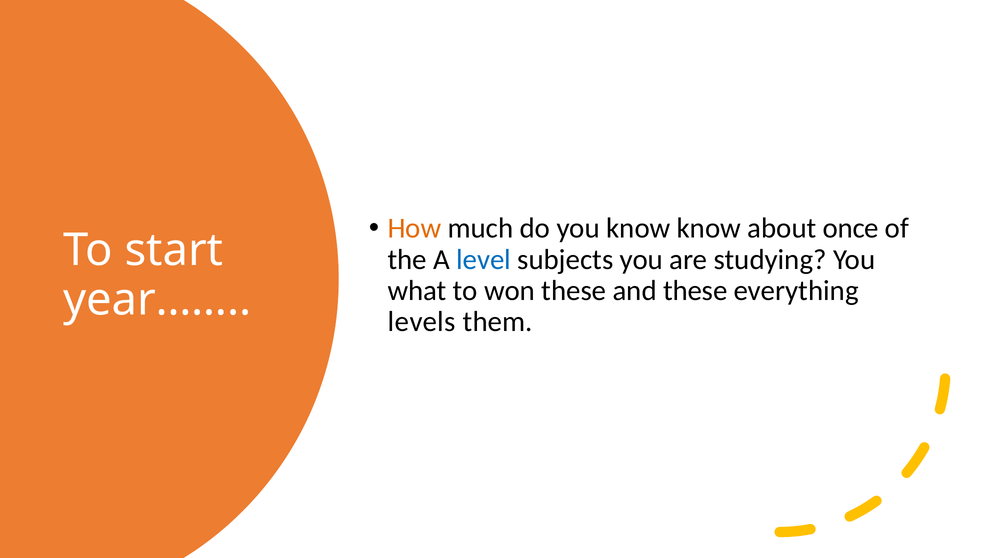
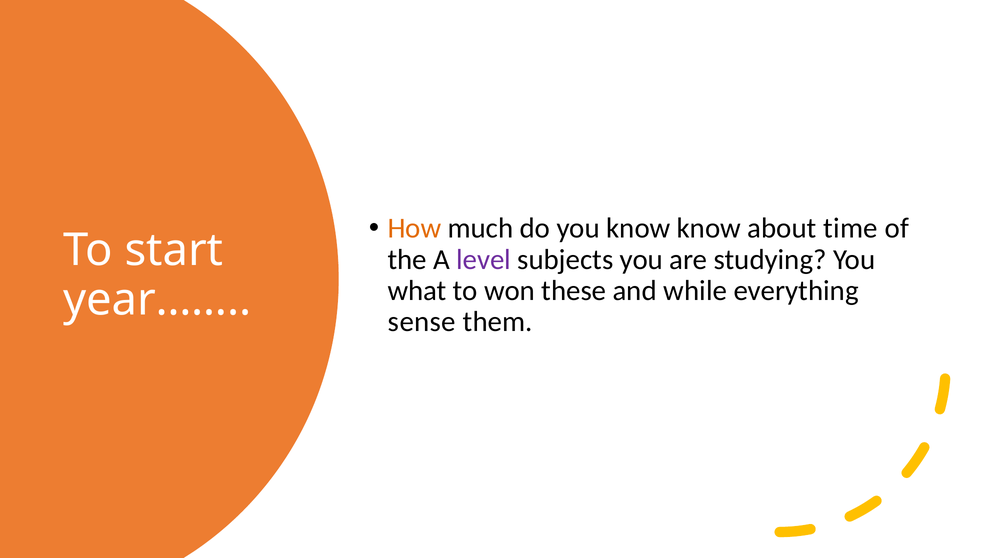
once: once -> time (851, 228)
level colour: blue -> purple (484, 259)
and these: these -> while (695, 290)
levels: levels -> sense (422, 322)
